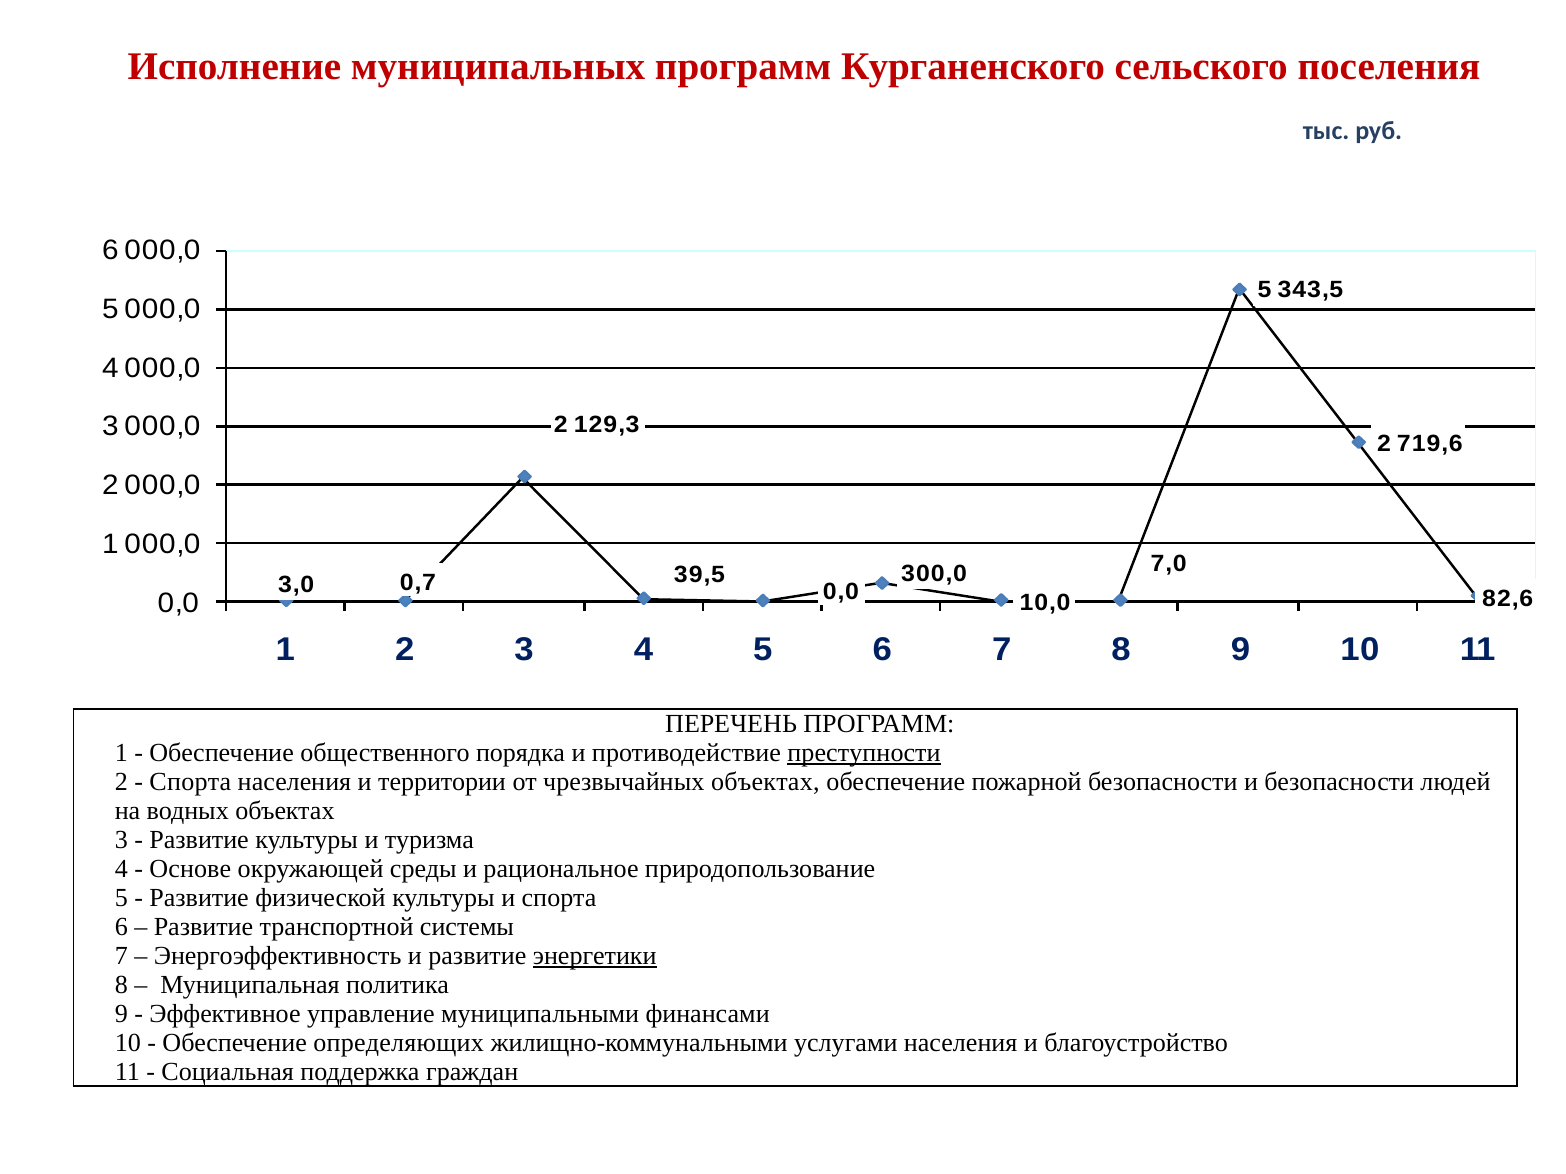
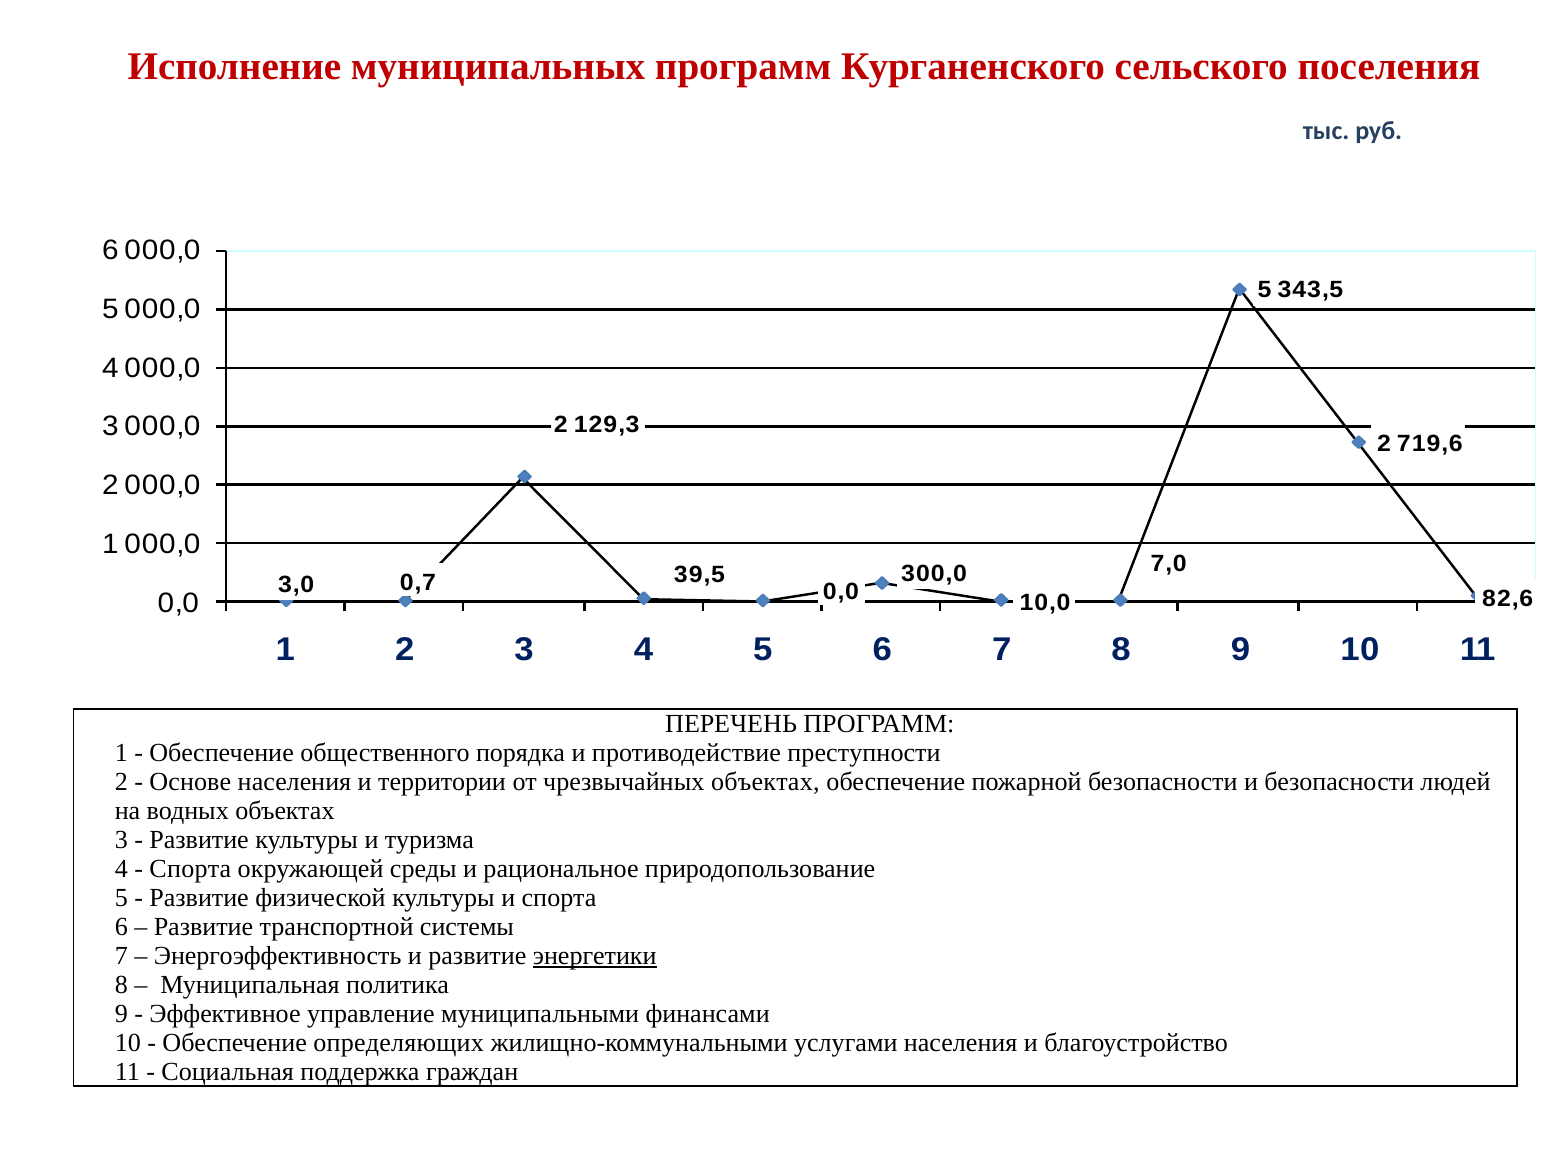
преступности underline: present -> none (864, 753)
Спорта: Спорта -> Основе (190, 782)
Основе: Основе -> Спорта (190, 869)
